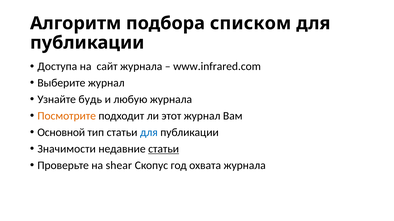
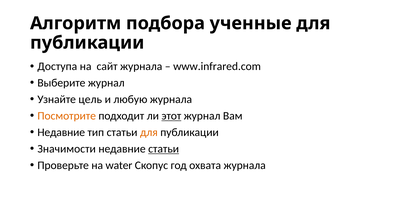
списком: списком -> ученные (251, 23)
будь: будь -> цель (90, 100)
этот underline: none -> present (171, 116)
Основной: Основной -> Недавние (61, 133)
для colour: blue -> orange (149, 133)
shear: shear -> water (119, 166)
